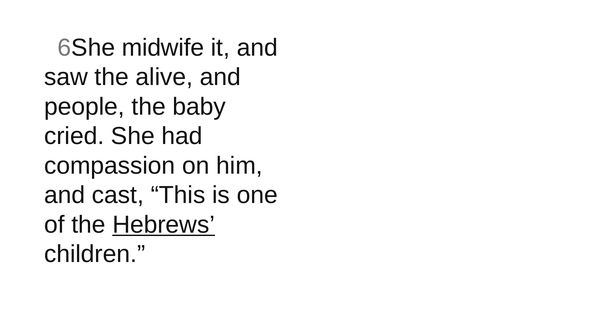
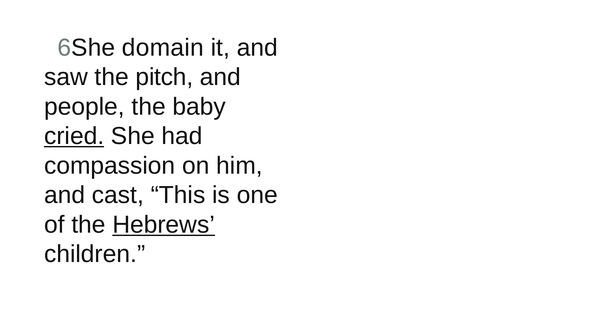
midwife: midwife -> domain (163, 48)
alive: alive -> pitch (164, 77)
cried underline: none -> present (74, 136)
